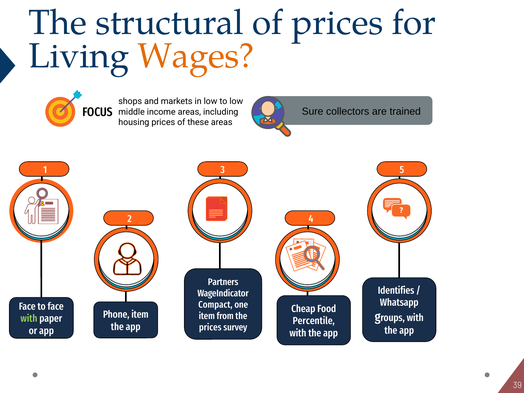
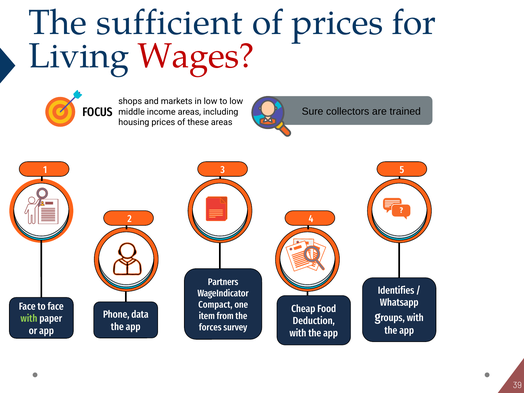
structural: structural -> sufficient (169, 23)
Wages colour: orange -> red (196, 56)
Phone item: item -> data (140, 314)
Percentile: Percentile -> Deduction (314, 321)
prices: prices -> forces (210, 327)
